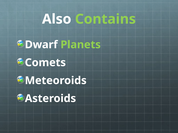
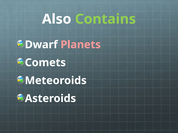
Planets colour: light green -> pink (81, 45)
